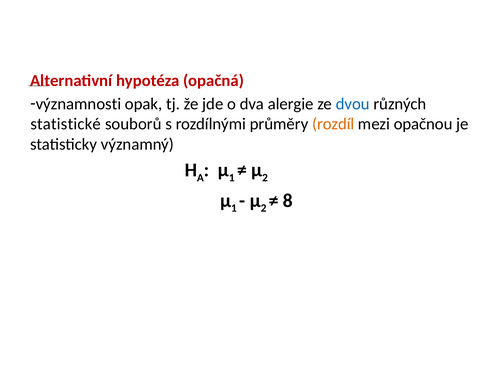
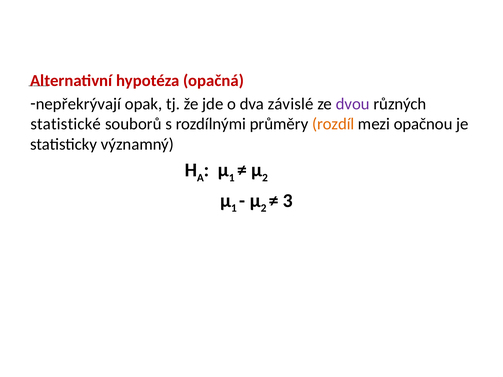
významnosti: významnosti -> nepřekrývají (78, 104)
alergie: alergie -> závislé (291, 104)
dvou colour: blue -> purple (353, 104)
8: 8 -> 3 (288, 201)
